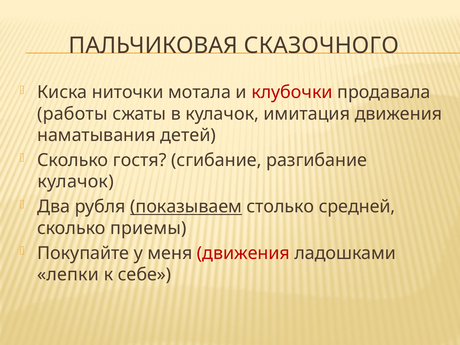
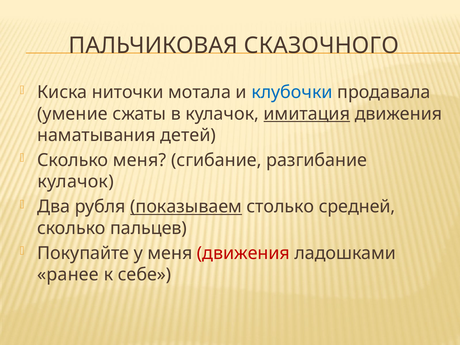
клубочки colour: red -> blue (292, 92)
работы: работы -> умение (72, 114)
имитация underline: none -> present (307, 114)
Сколько гостя: гостя -> меня (140, 160)
приемы: приемы -> пальцев (149, 228)
лепки: лепки -> ранее (68, 275)
